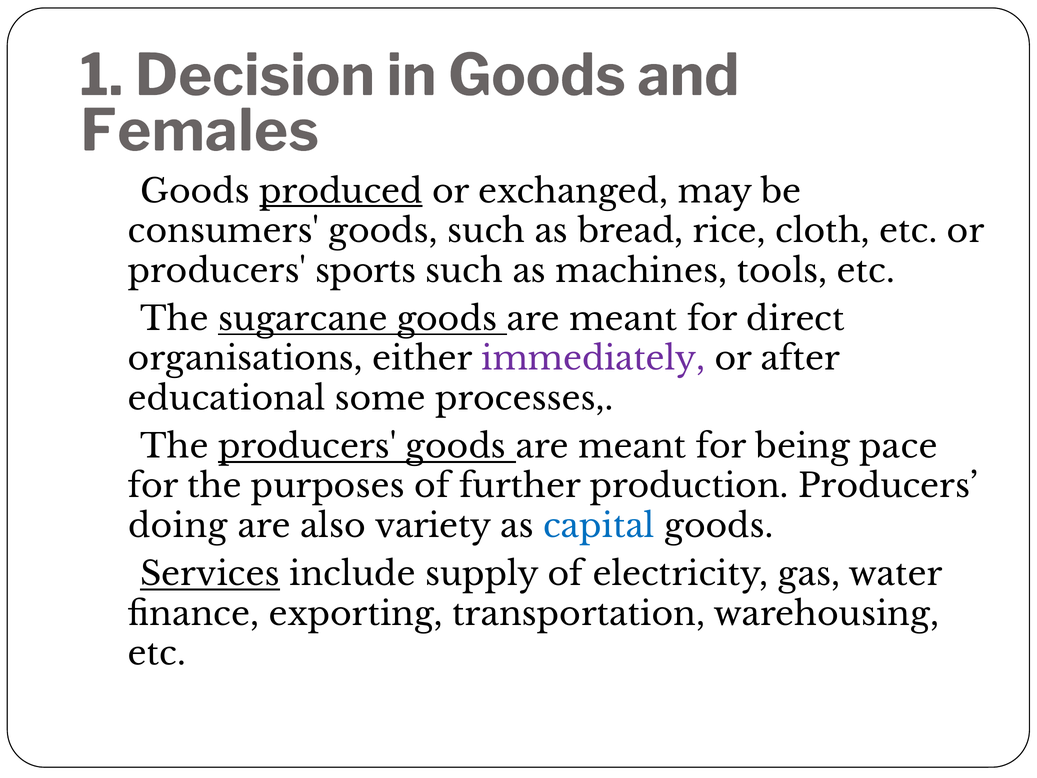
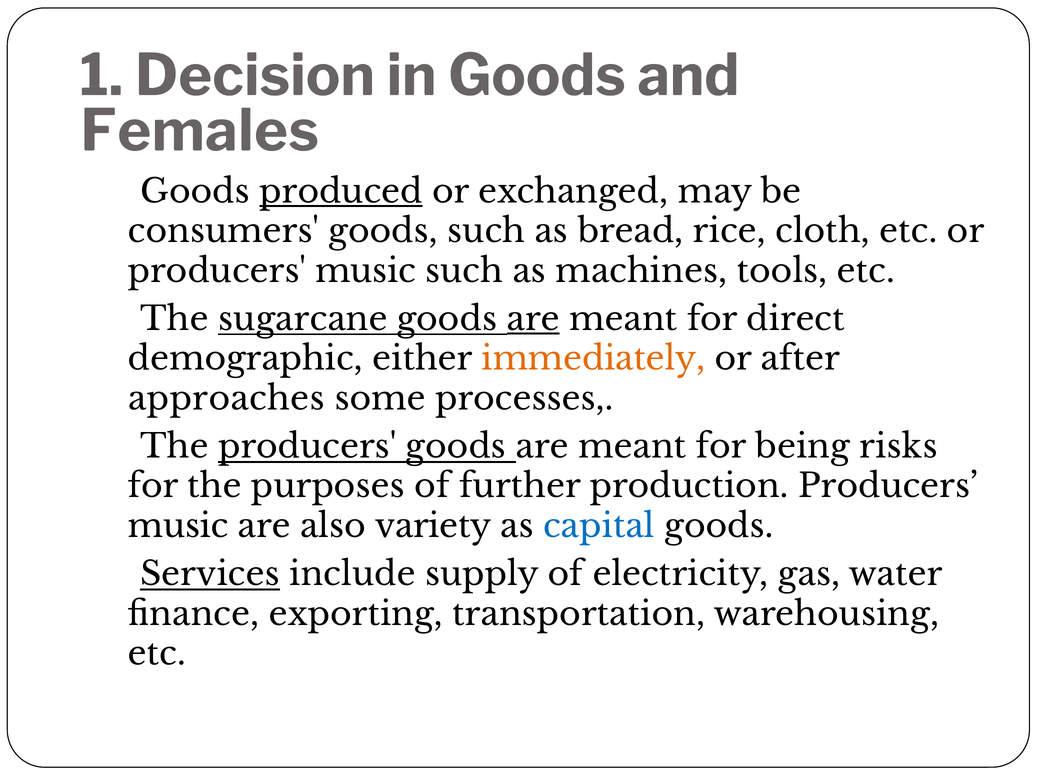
sports: sports -> music (366, 271)
are underline: none -> present (533, 319)
organisations: organisations -> demographic (245, 359)
immediately colour: purple -> orange (593, 359)
educational: educational -> approaches (226, 399)
pace: pace -> risks (898, 447)
doing: doing -> music (178, 526)
